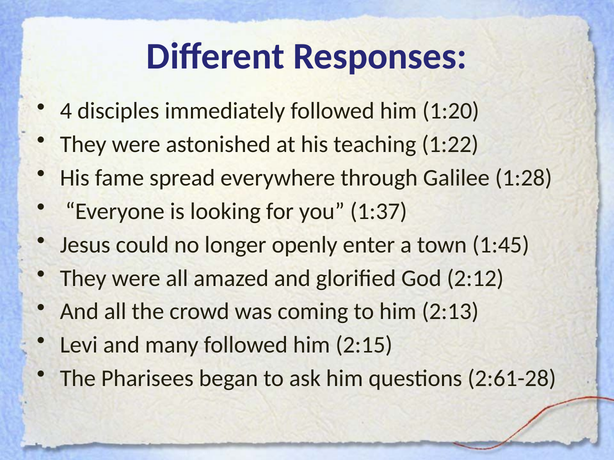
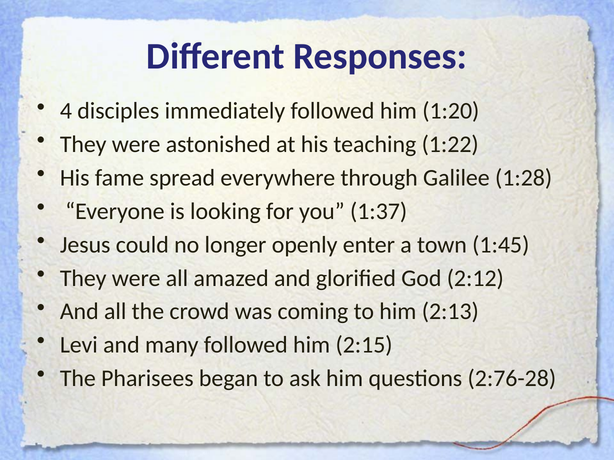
2:61-28: 2:61-28 -> 2:76-28 (512, 379)
